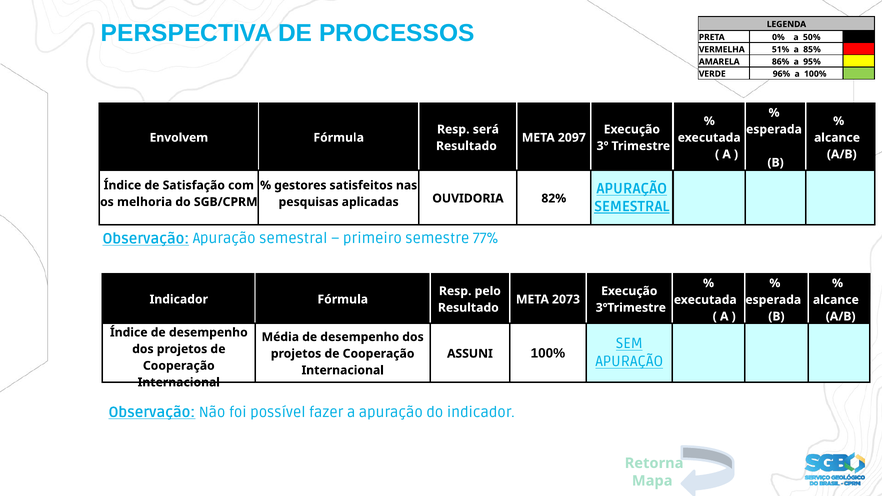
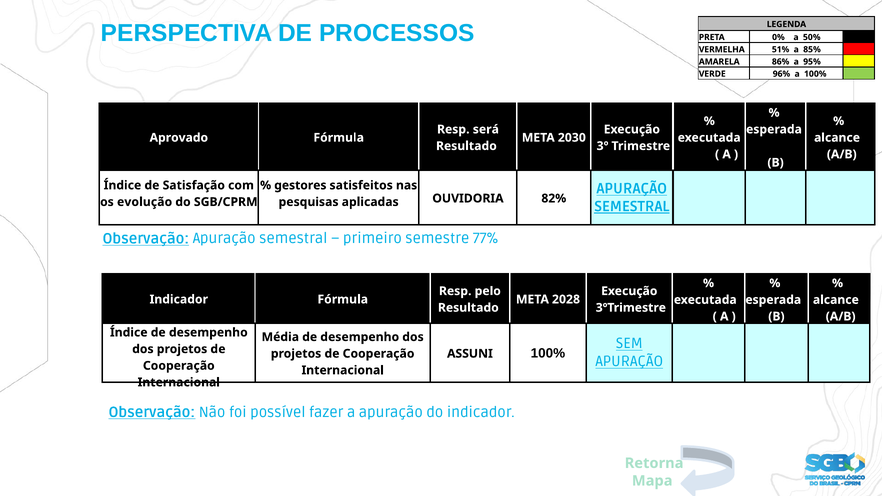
Envolvem: Envolvem -> Aprovado (179, 138)
2097: 2097 -> 2030 (572, 138)
melhoria: melhoria -> evolução (145, 202)
2073: 2073 -> 2028 (566, 299)
